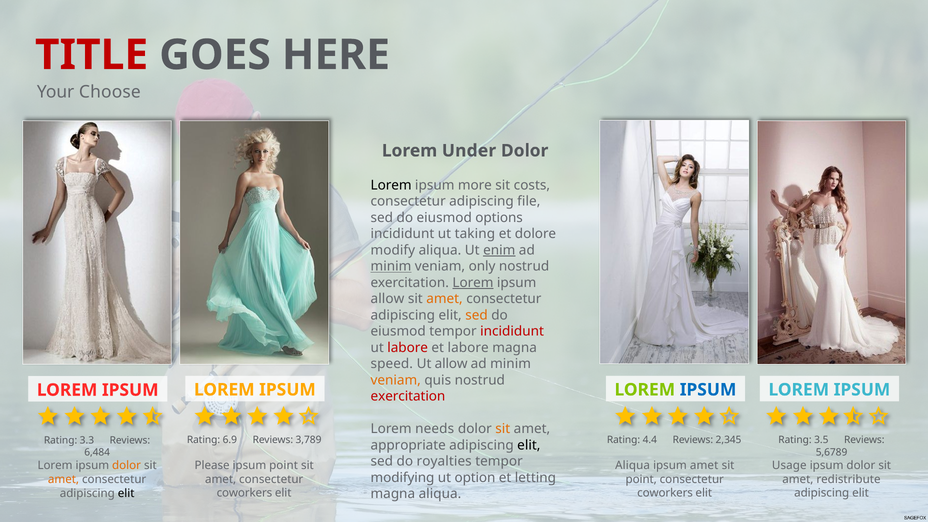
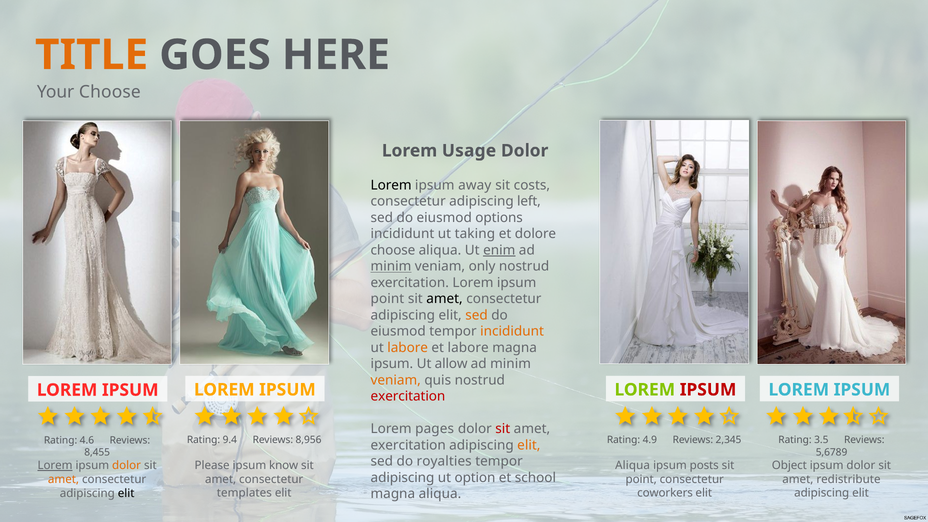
TITLE colour: red -> orange (92, 55)
Under: Under -> Usage (469, 151)
more: more -> away (475, 185)
file: file -> left (529, 201)
modify: modify -> choose (393, 250)
Lorem underline: present -> none (473, 283)
allow: allow -> point (387, 299)
amet colour: orange -> black (445, 299)
incididunt colour: red -> orange (512, 331)
labore colour: red -> orange (408, 348)
speed: speed -> ipsum (392, 364)
IPSUM colour: blue -> red (708, 390)
needs: needs -> pages (435, 429)
sit colour: orange -> red (503, 429)
6.9: 6.9 -> 9.4 (230, 440)
3,789: 3,789 -> 8,956 (309, 440)
4.4: 4.4 -> 4.9 (650, 440)
3.3: 3.3 -> 4.6 (87, 440)
appropriate: appropriate -> exercitation (408, 445)
elit colour: black -> orange (529, 445)
6,484: 6,484 -> 8,455 (97, 452)
ipsum point: point -> know (284, 465)
ipsum amet: amet -> posts (704, 465)
Usage: Usage -> Object (789, 465)
Lorem underline: none -> present (55, 465)
modifying: modifying -> adipiscing (402, 478)
letting: letting -> school (535, 478)
coworkers: coworkers -> templates (244, 493)
